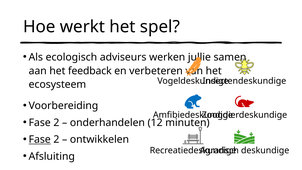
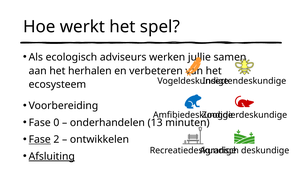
feedback: feedback -> herhalen (90, 71)
2: 2 -> 0 (56, 123)
12: 12 -> 13 (155, 123)
Afsluiting underline: none -> present (52, 156)
